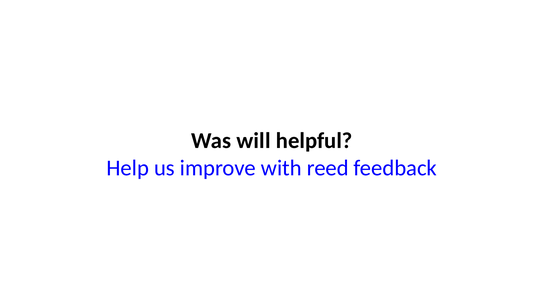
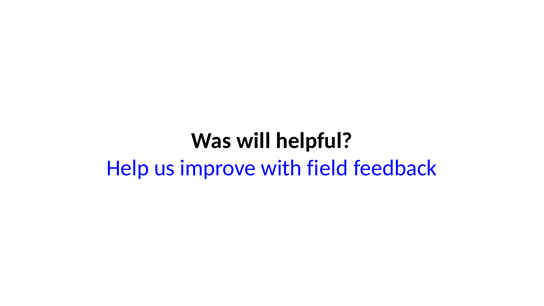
reed: reed -> field (327, 168)
